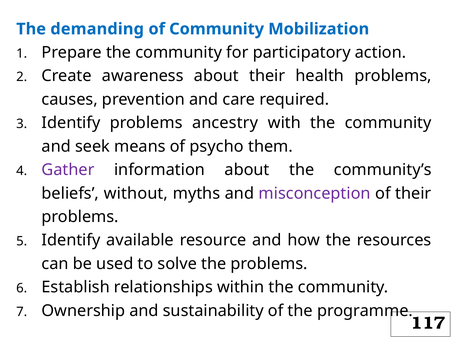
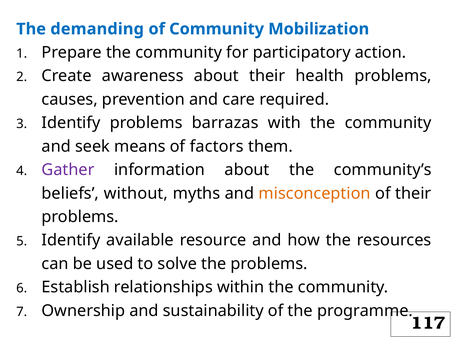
ancestry: ancestry -> barrazas (225, 123)
psycho: psycho -> factors (217, 146)
misconception colour: purple -> orange (315, 193)
